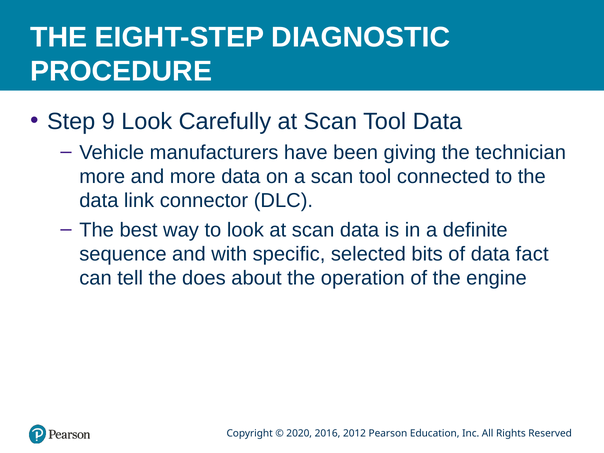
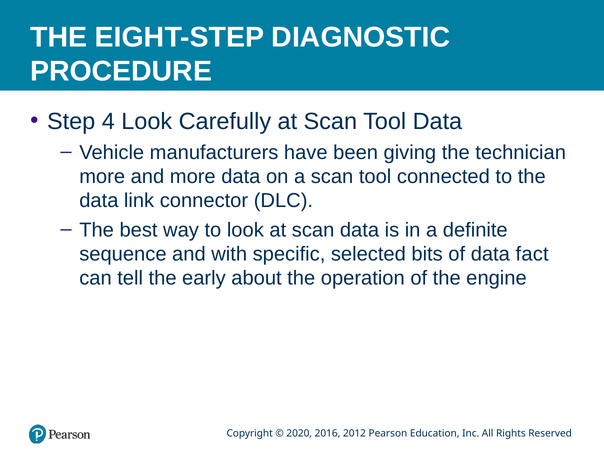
9: 9 -> 4 (108, 121)
does: does -> early (204, 278)
